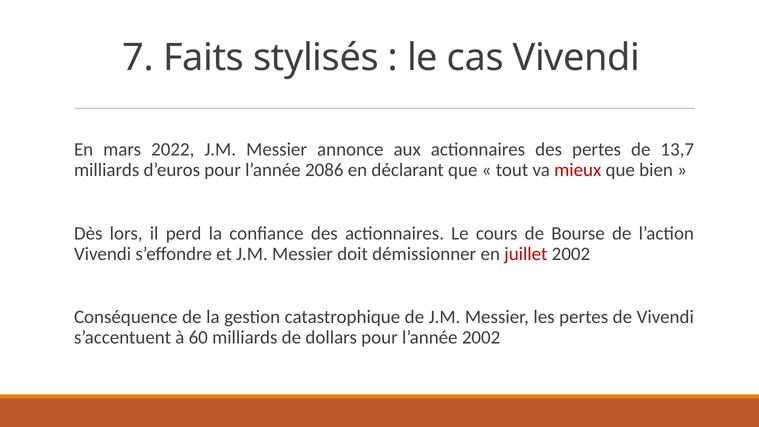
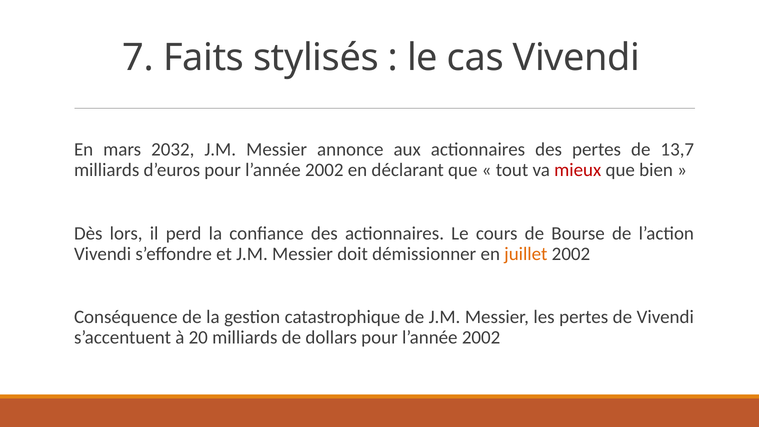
2022: 2022 -> 2032 (173, 150)
d’euros pour l’année 2086: 2086 -> 2002 (324, 170)
juillet colour: red -> orange (526, 254)
60: 60 -> 20 (198, 337)
